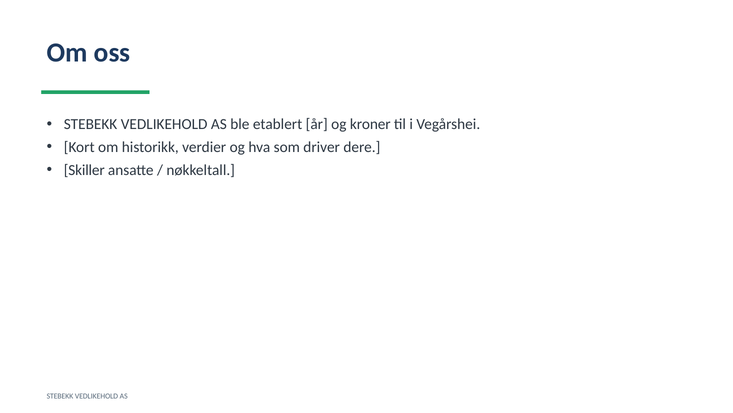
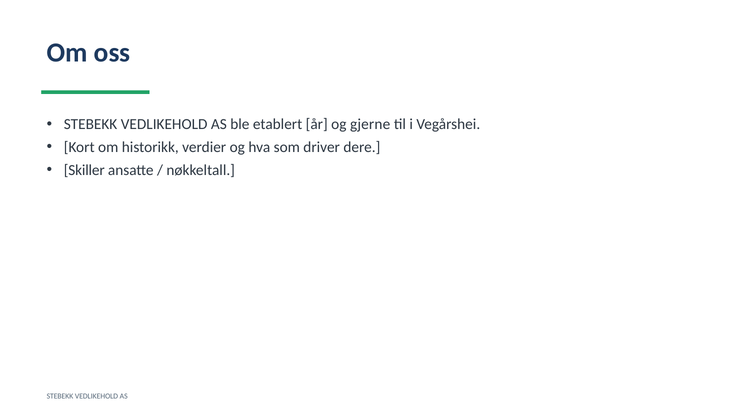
kroner: kroner -> gjerne (370, 124)
